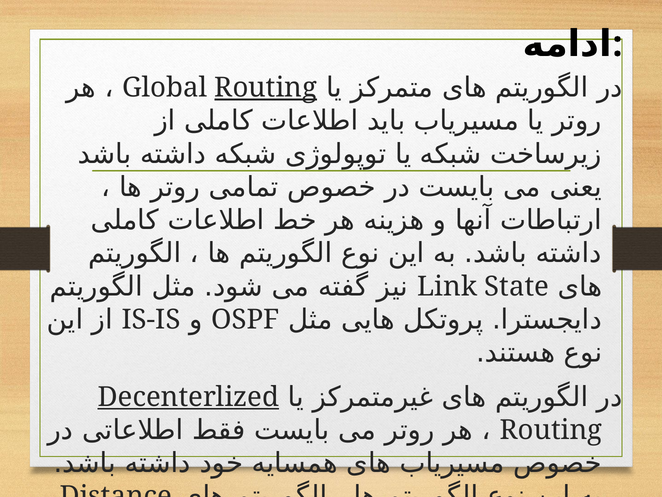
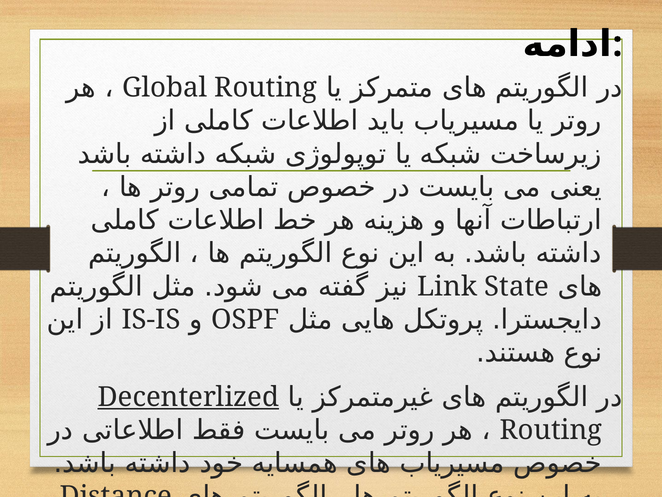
Routing underline: present -> none (266, 88)
